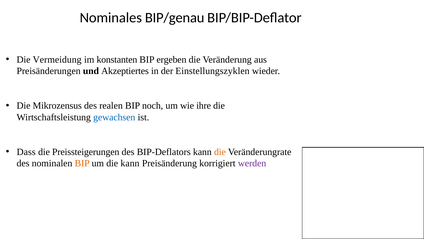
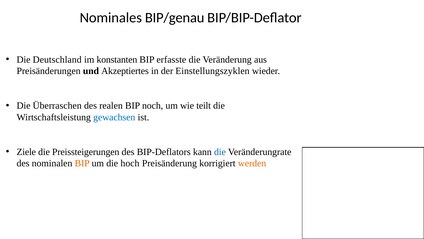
Vermeidung: Vermeidung -> Deutschland (57, 59)
ergeben: ergeben -> erfasste (171, 59)
Mikrozensus: Mikrozensus -> Überraschen (57, 106)
ihre: ihre -> teilt (204, 106)
Dass: Dass -> Ziele (26, 152)
die colour: orange -> blue (220, 152)
die kann: kann -> hoch (130, 163)
werden colour: purple -> orange (252, 163)
